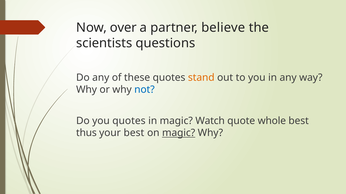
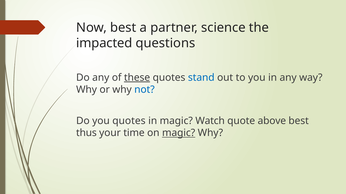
Now over: over -> best (123, 28)
believe: believe -> science (223, 28)
scientists: scientists -> impacted (104, 43)
these underline: none -> present (137, 78)
stand colour: orange -> blue (201, 78)
whole: whole -> above (272, 121)
your best: best -> time (134, 133)
